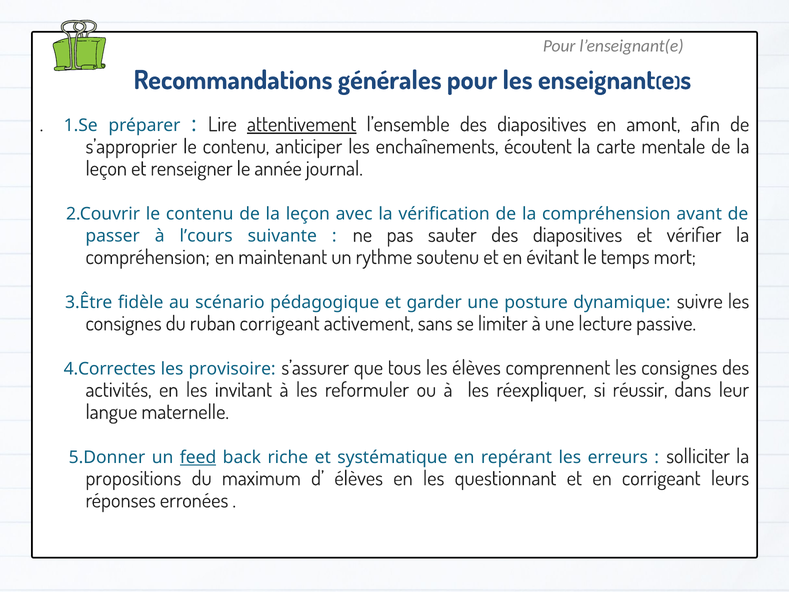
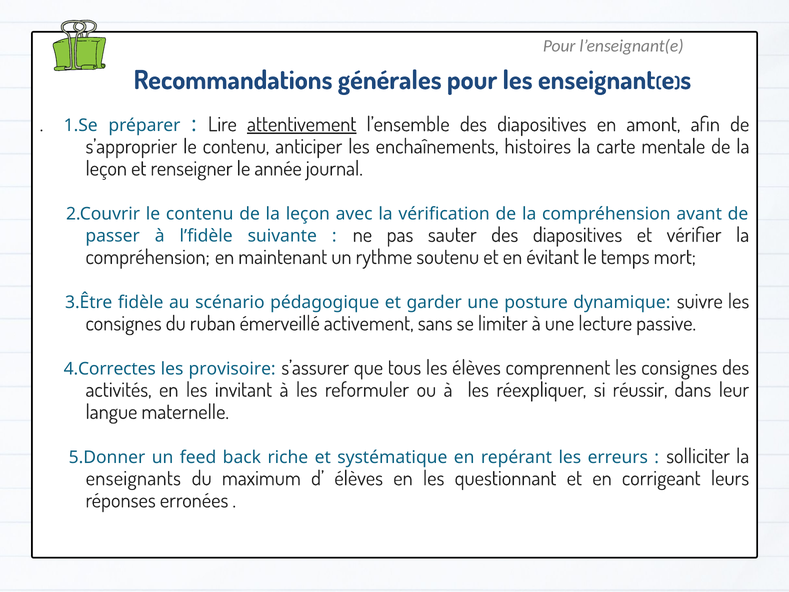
écoutent: écoutent -> histoires (538, 147)
l’cours: l’cours -> l’fidèle (206, 236)
ruban corrigeant: corrigeant -> émerveillé (280, 324)
feed underline: present -> none (198, 457)
propositions: propositions -> enseignants (133, 478)
